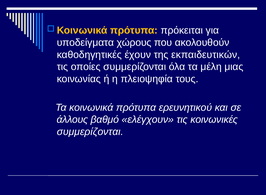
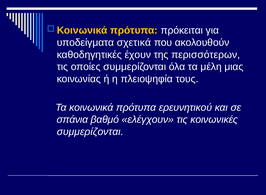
χώρους: χώρους -> σχετικά (134, 42)
εκπαιδευτικών: εκπαιδευτικών -> περισσότερων (206, 55)
άλλους: άλλους -> σπάνια (72, 120)
